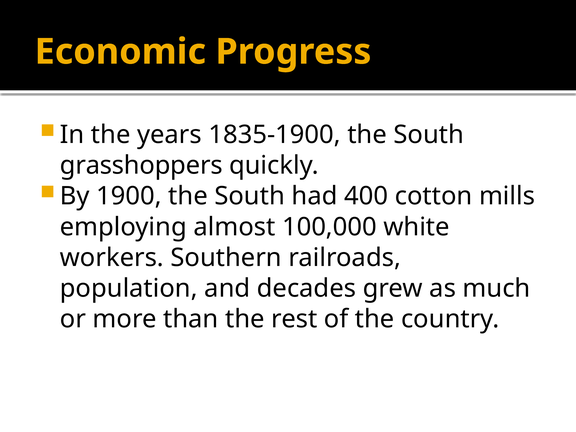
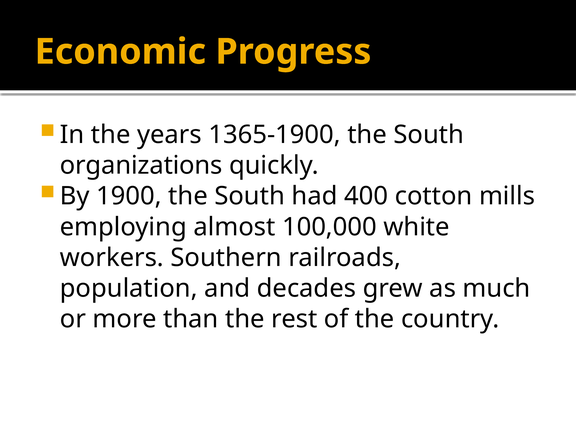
1835-1900: 1835-1900 -> 1365-1900 (275, 135)
grasshoppers: grasshoppers -> organizations (141, 165)
